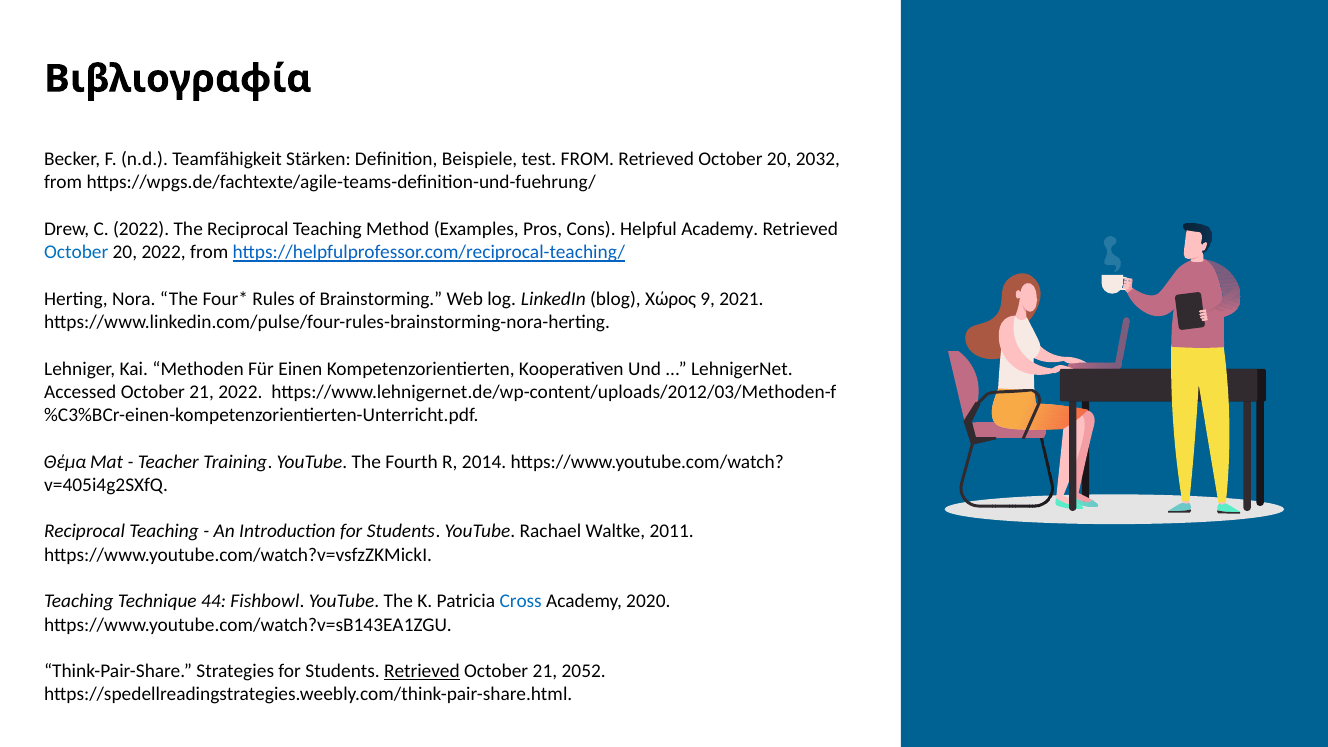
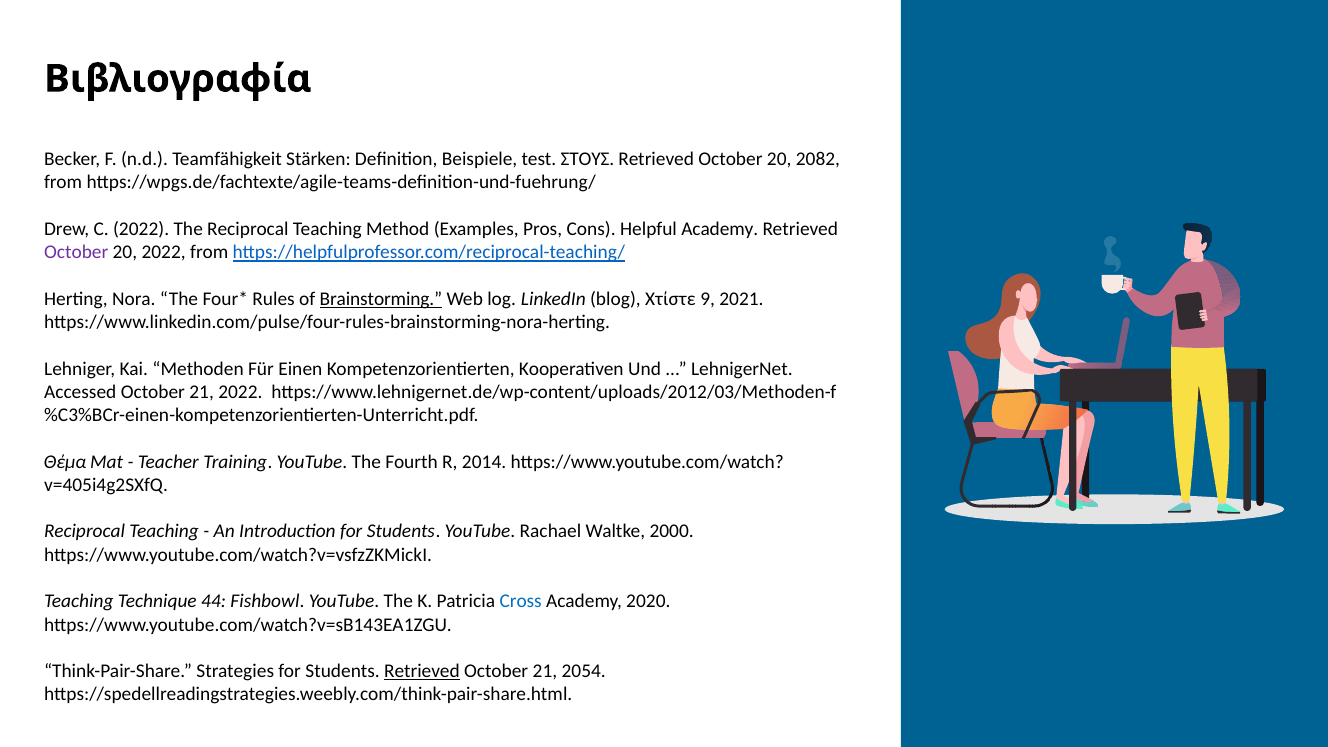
test FROM: FROM -> ΣΤΟΥΣ (587, 159)
2032: 2032 -> 2082 (818, 159)
October colour: blue -> purple (76, 252)
Brainstorming underline: none -> present (381, 299)
Χώρος: Χώρος -> Χτίστε (670, 299)
2011: 2011 -> 2000 (672, 532)
2052: 2052 -> 2054 (584, 671)
